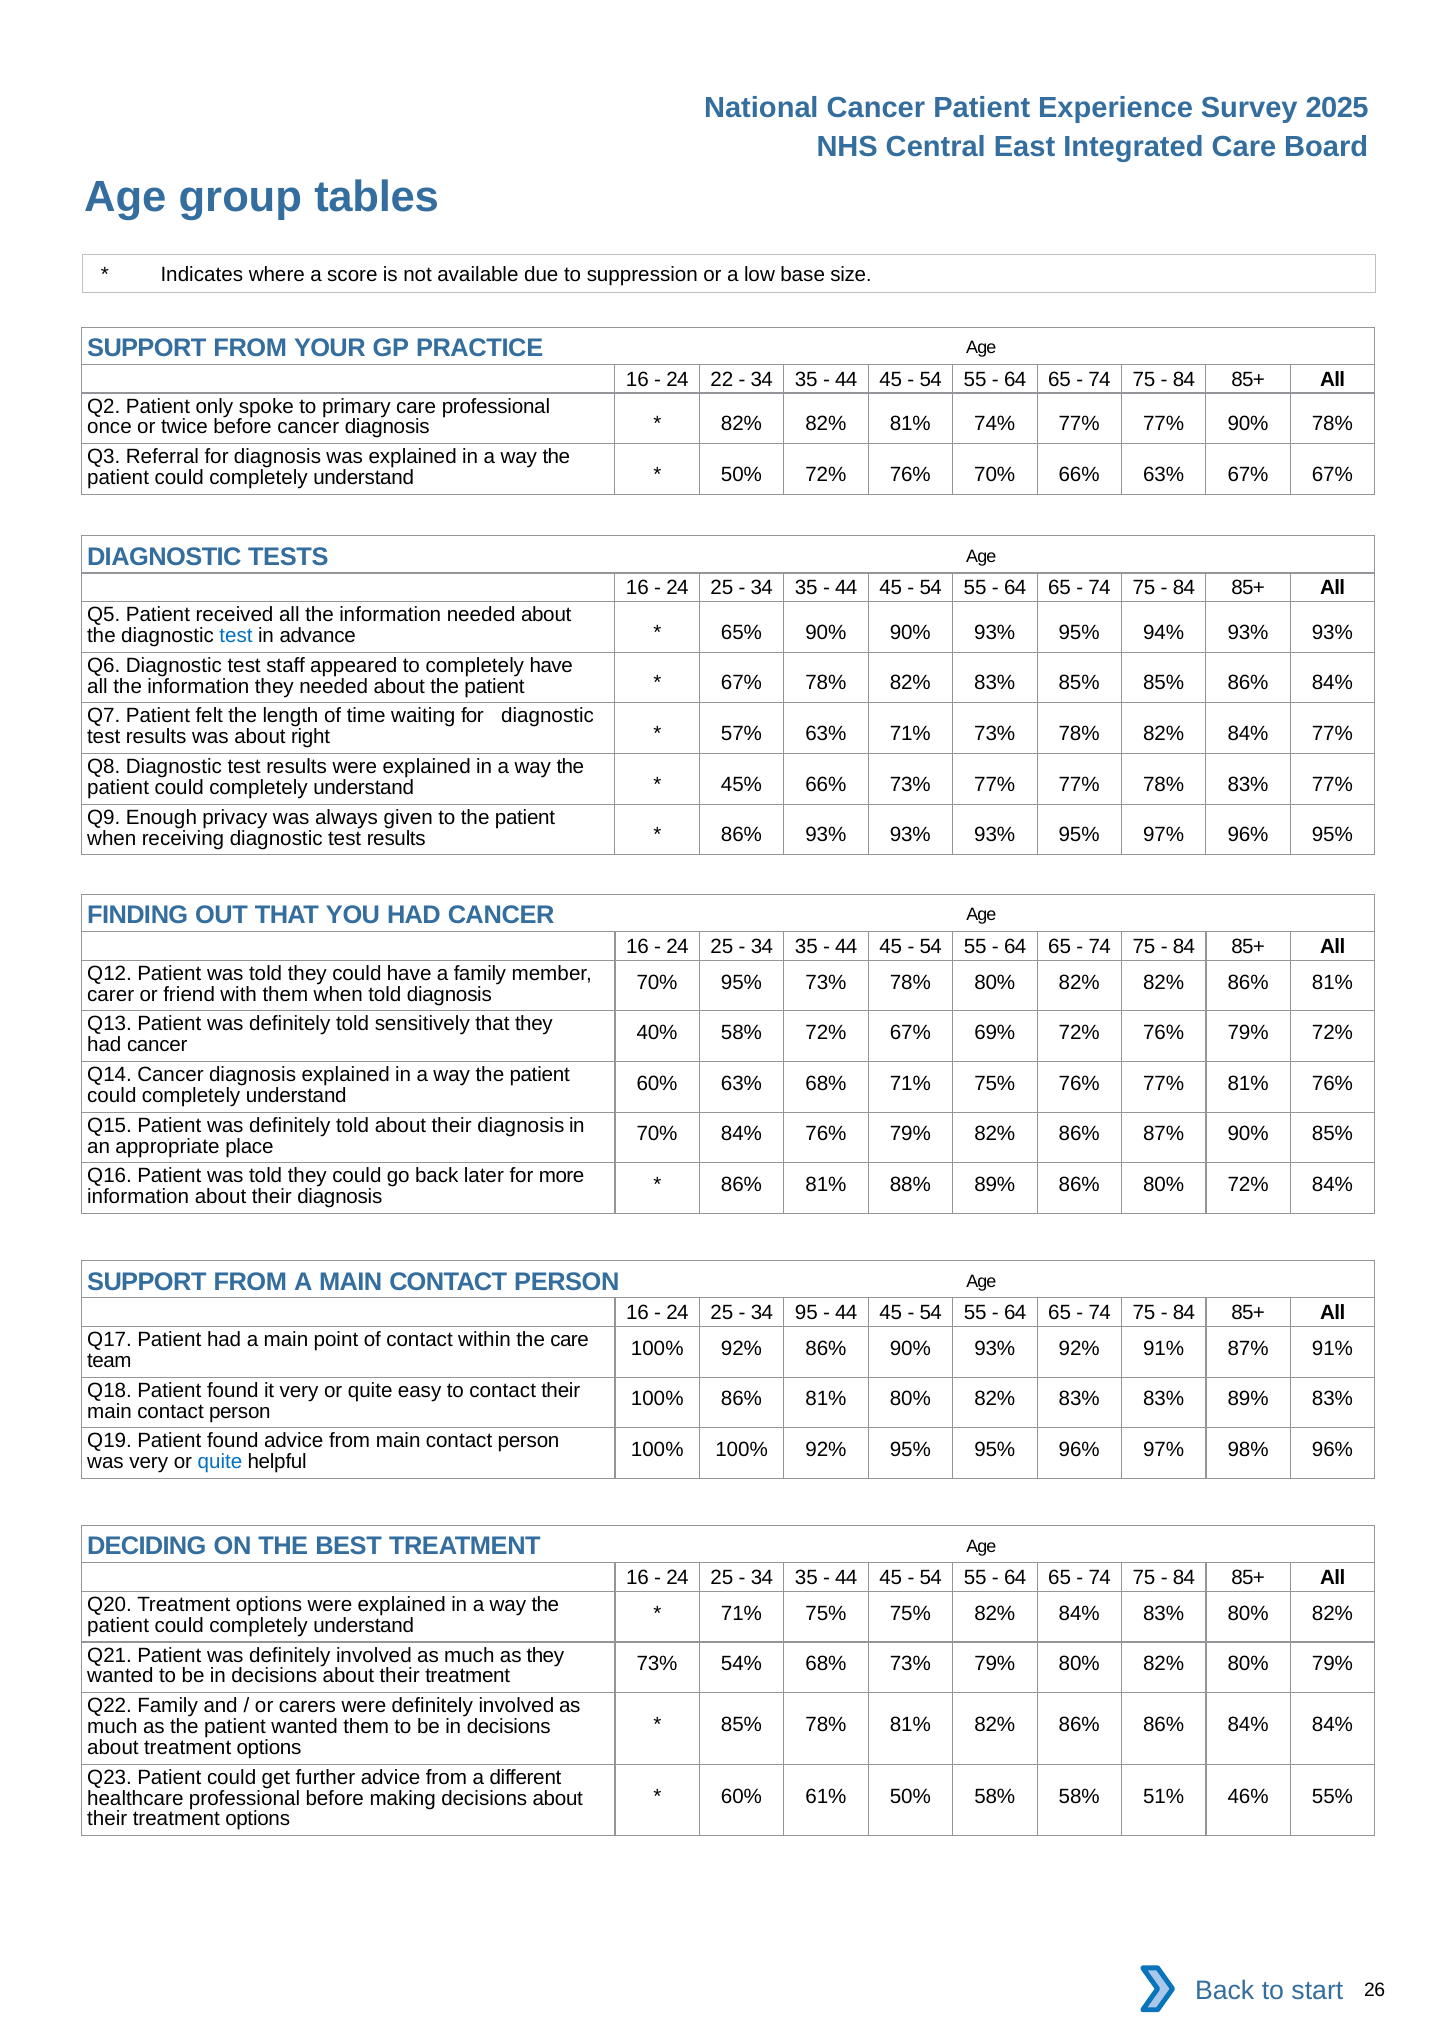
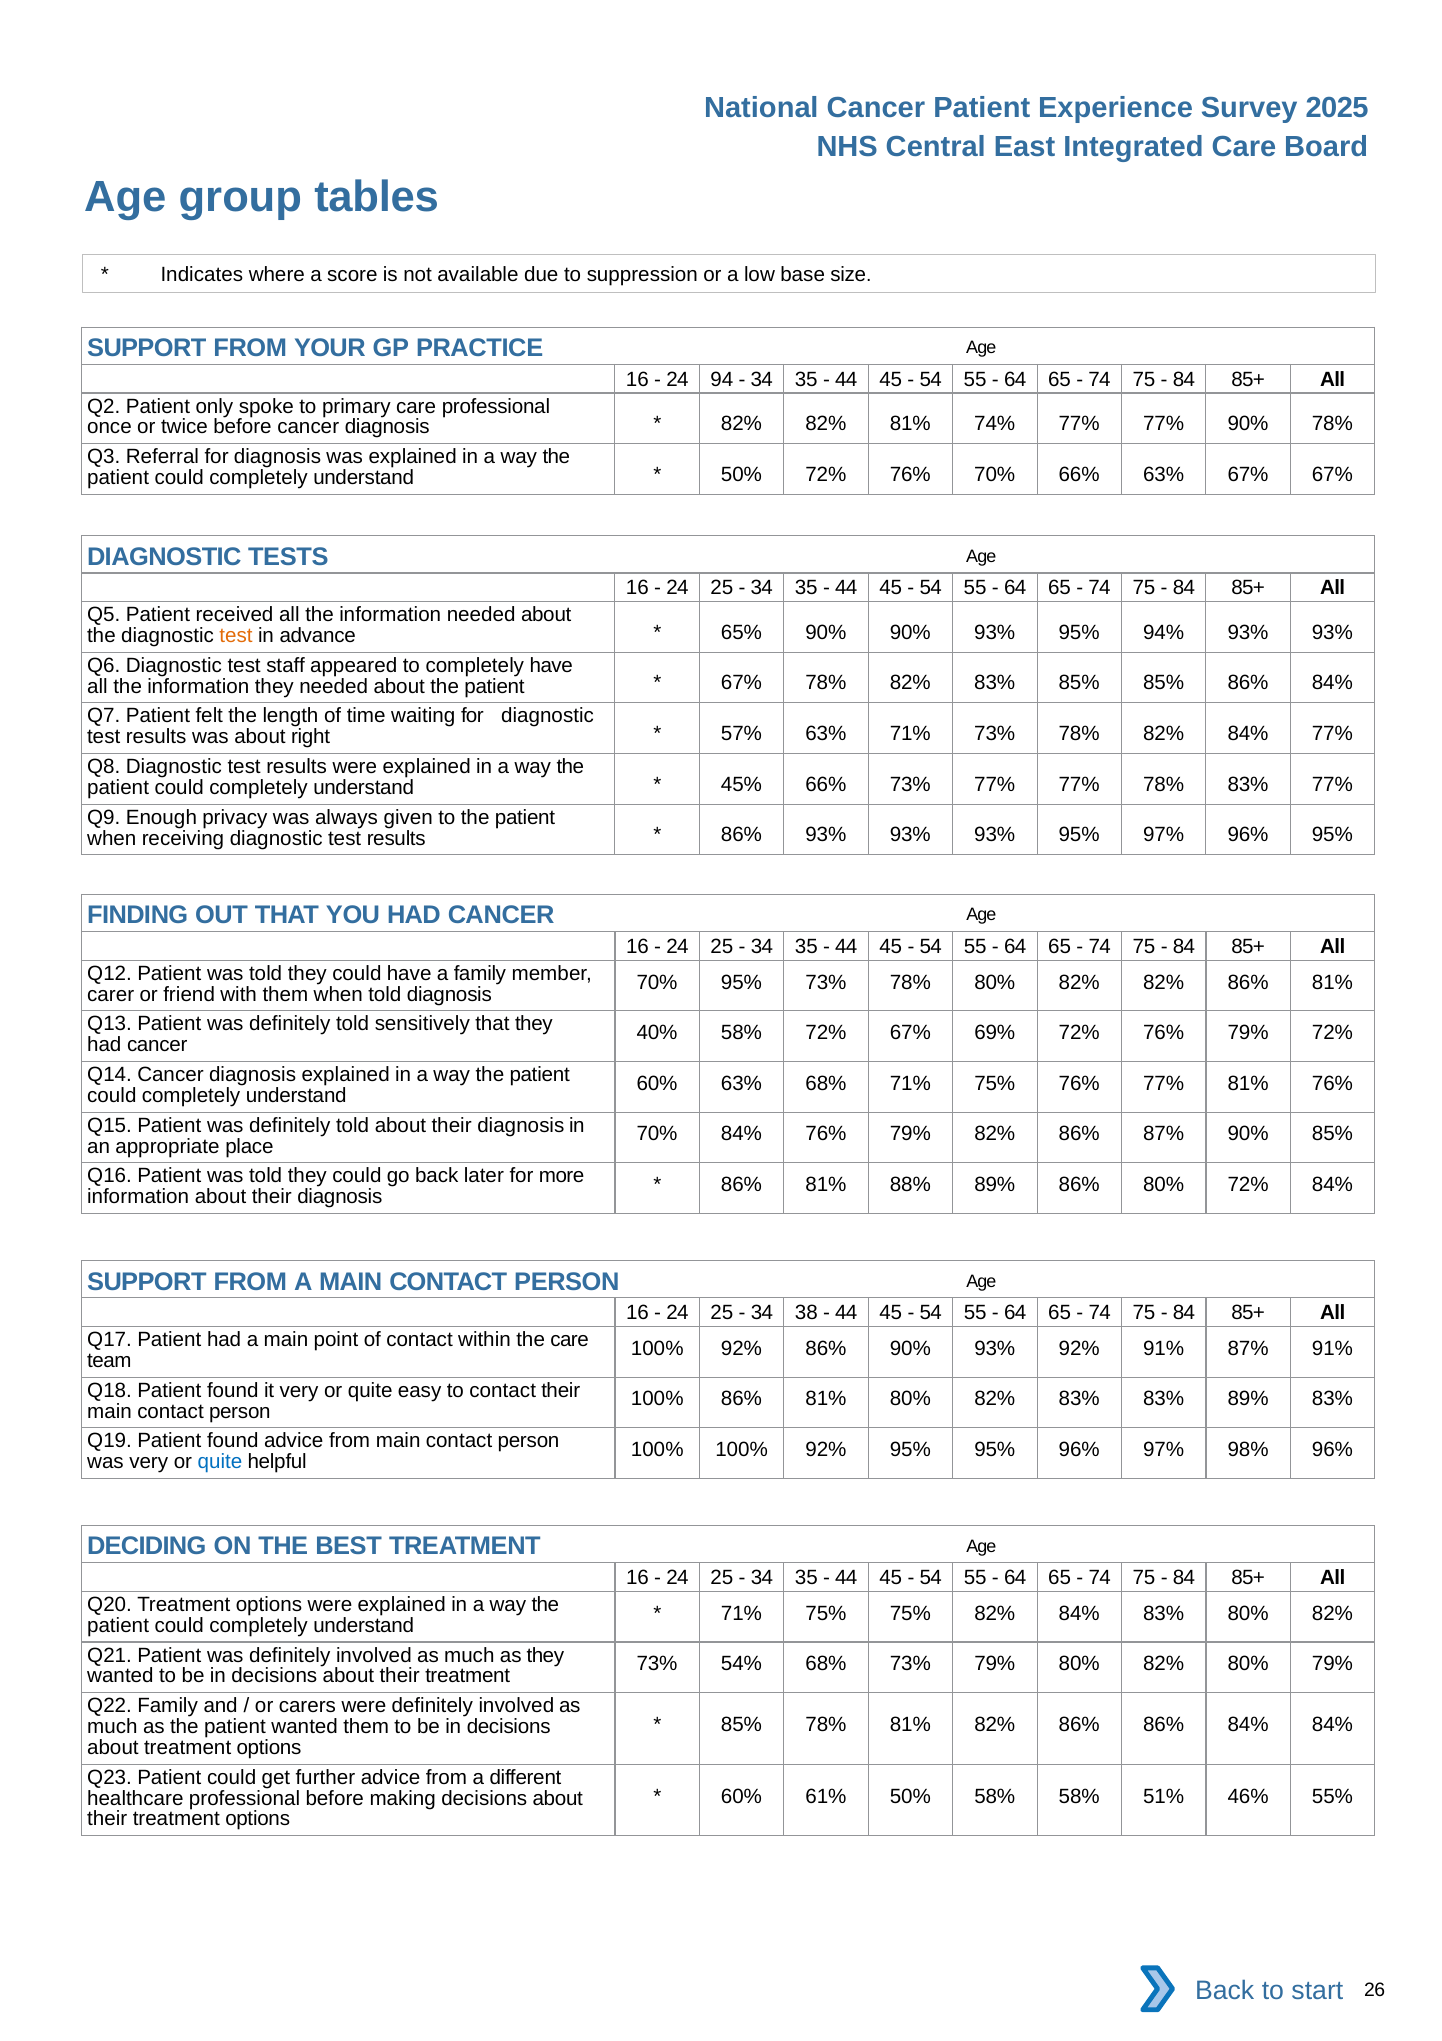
22: 22 -> 94 (722, 379)
test colour: blue -> orange (236, 636)
95: 95 -> 38 (806, 1313)
